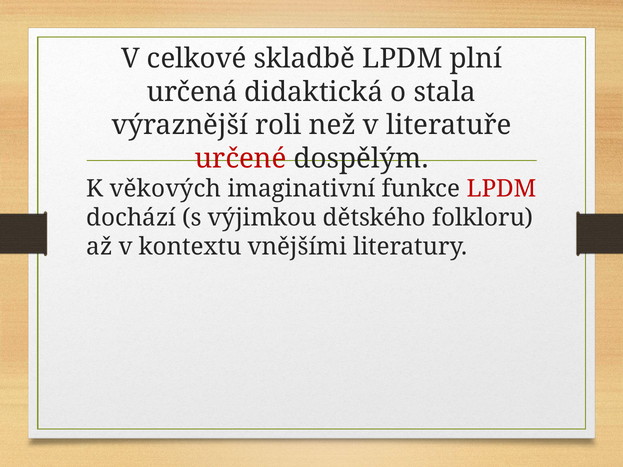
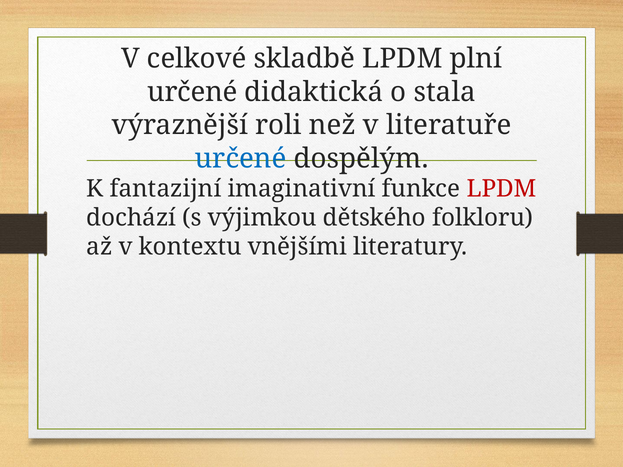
určená: určená -> určené (192, 92)
určené colour: red -> blue (241, 159)
věkových: věkových -> fantazijní (165, 189)
